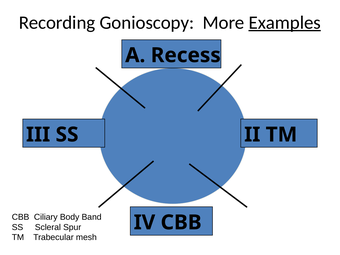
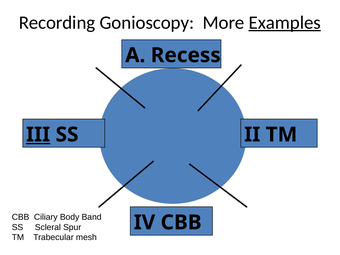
III underline: none -> present (38, 135)
